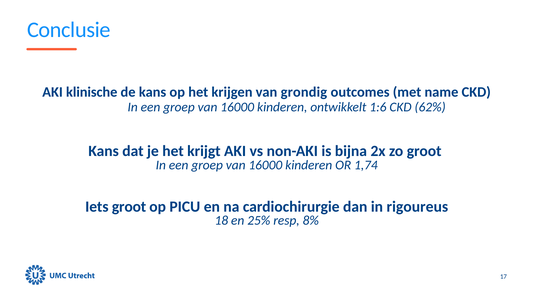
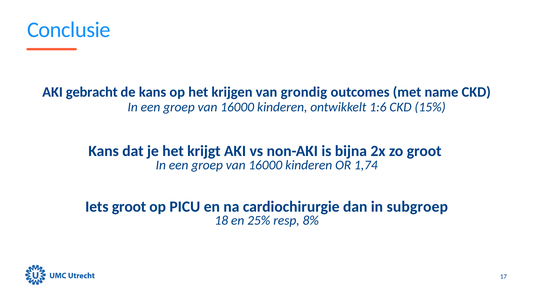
klinische: klinische -> gebracht (92, 92)
62%: 62% -> 15% (430, 107)
rigoureus: rigoureus -> subgroep (417, 206)
